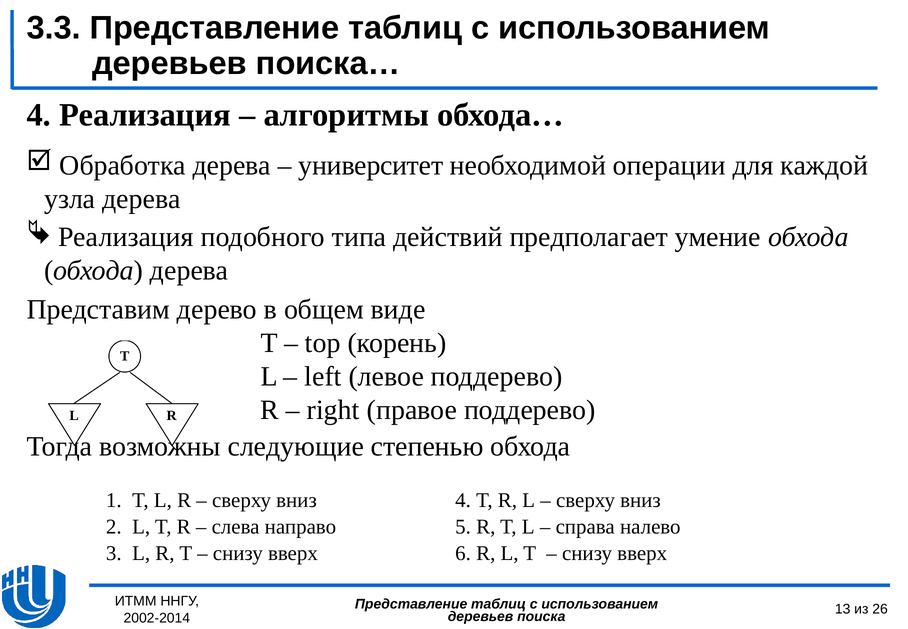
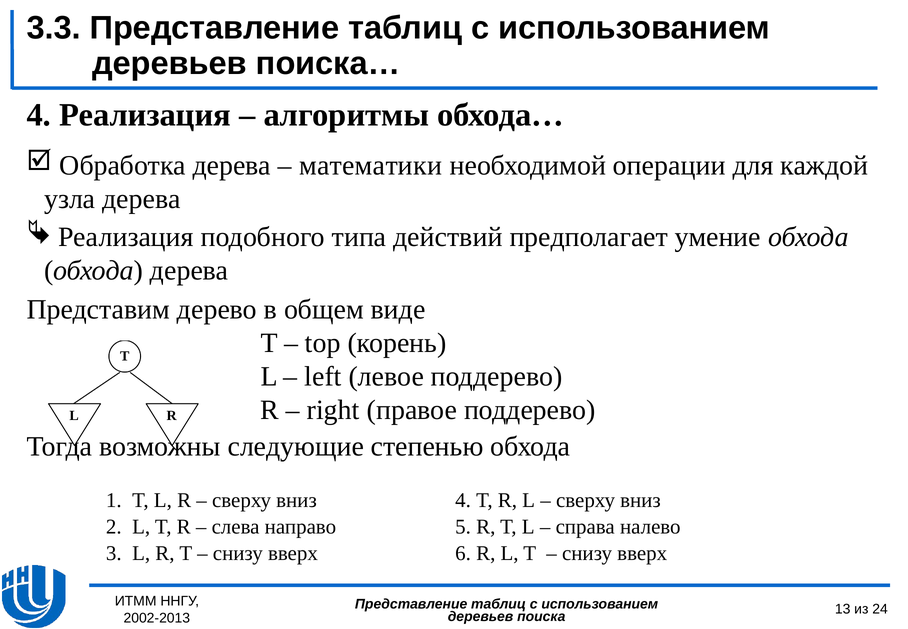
университет: университет -> математики (371, 165)
26: 26 -> 24 (880, 609)
2002-2014: 2002-2014 -> 2002-2013 (157, 618)
